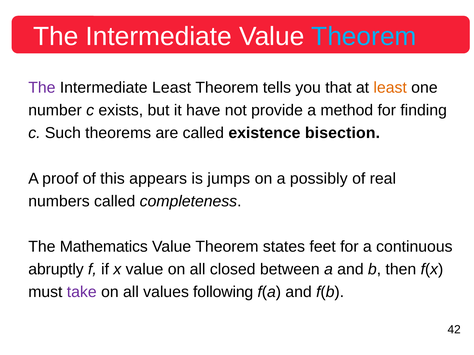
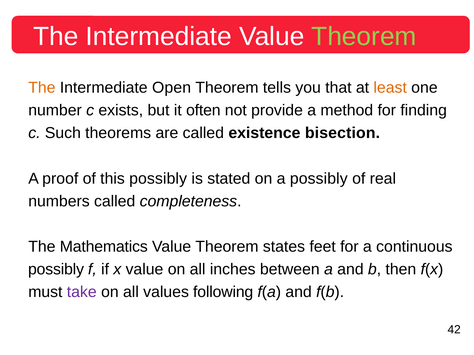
Theorem colour: light blue -> light green (364, 37)
The colour: purple -> orange (42, 88)
Intermediate Least: Least -> Open (172, 88)
have: have -> often (203, 110)
this appears: appears -> possibly (158, 179)
jumps: jumps -> stated (229, 179)
abruptly: abruptly -> possibly (56, 270)
closed: closed -> inches (233, 270)
